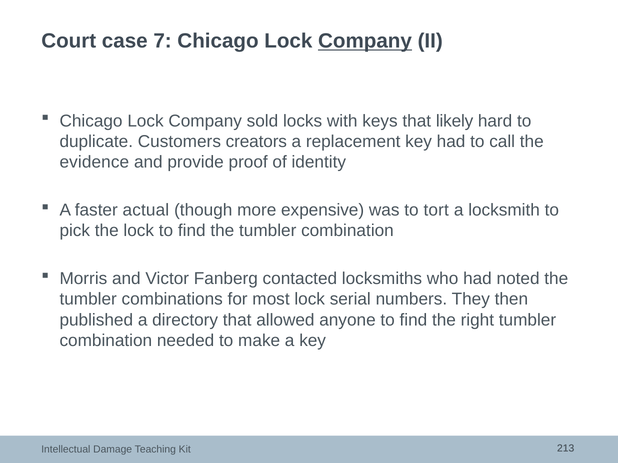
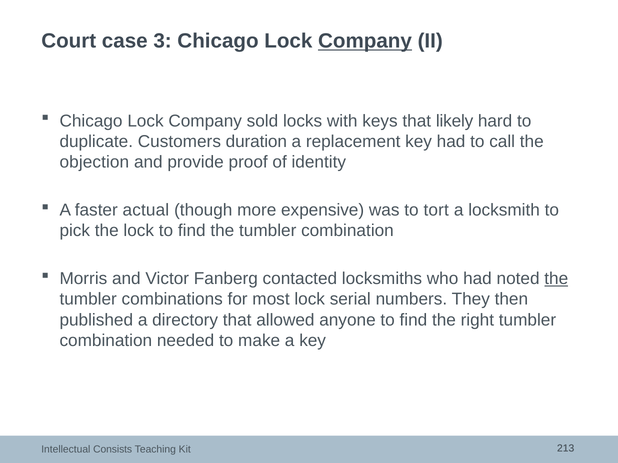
7: 7 -> 3 (163, 41)
creators: creators -> duration (256, 142)
evidence: evidence -> objection (94, 162)
the underline: none -> present (556, 279)
Damage: Damage -> Consists (113, 450)
